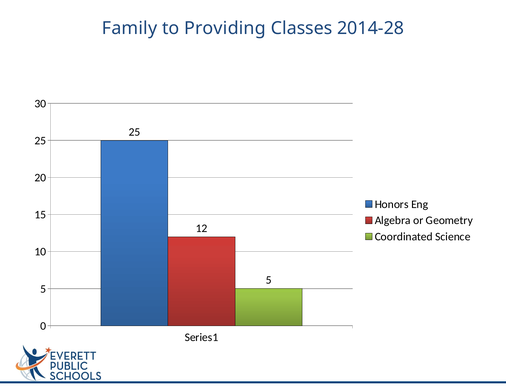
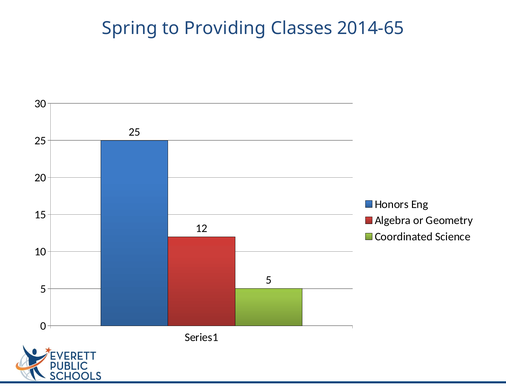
Family: Family -> Spring (130, 28)
2014-28: 2014-28 -> 2014-65 (371, 28)
